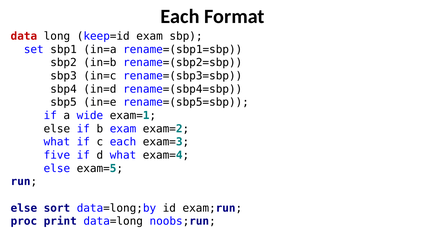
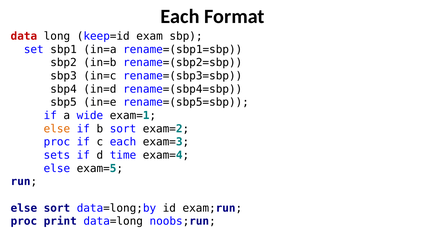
else colour: black -> orange (57, 128)
b exam: exam -> sort (123, 128)
what: what -> proc (57, 142)
five: five -> sets (57, 155)
d what: what -> time (123, 155)
